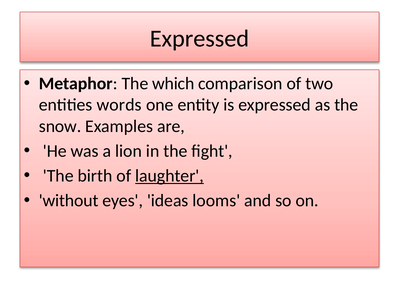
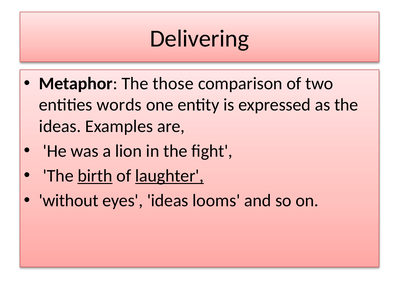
Expressed: Expressed -> Delivering (199, 39)
which: which -> those (173, 84)
snow: snow -> ideas (60, 126)
birth underline: none -> present (95, 176)
